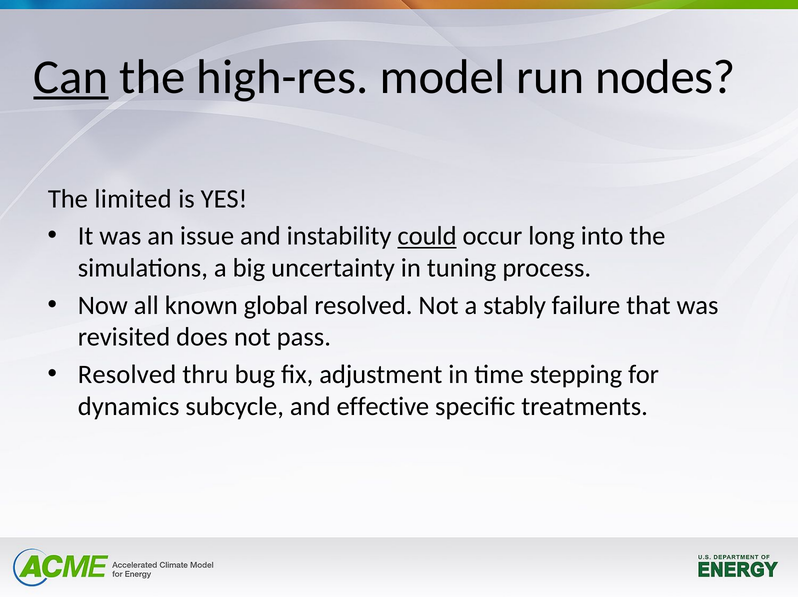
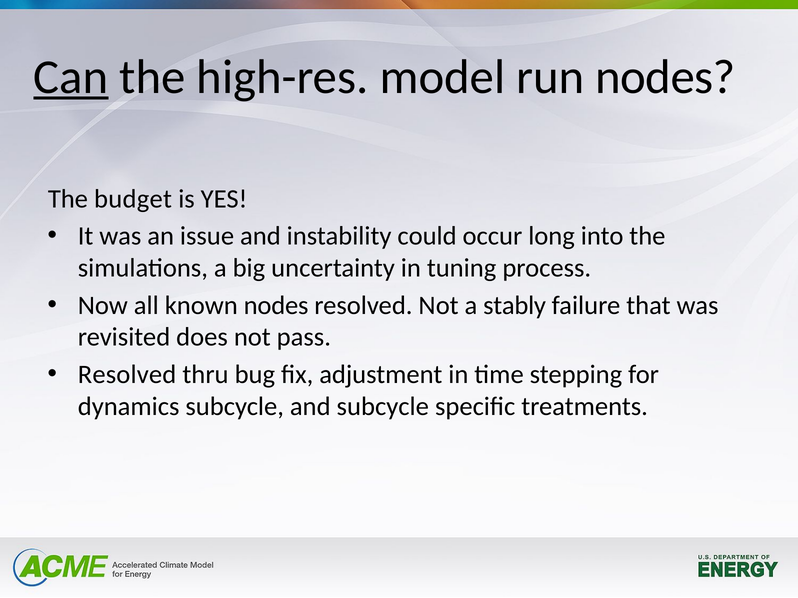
limited: limited -> budget (133, 199)
could underline: present -> none (427, 236)
known global: global -> nodes (276, 306)
and effective: effective -> subcycle (383, 407)
